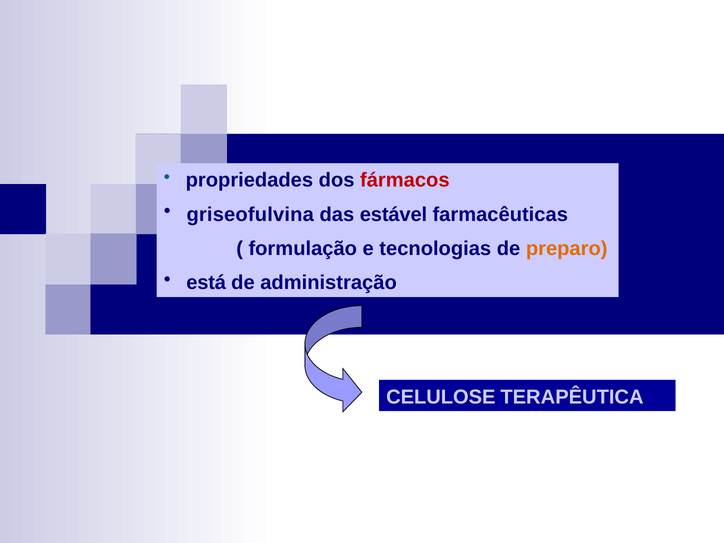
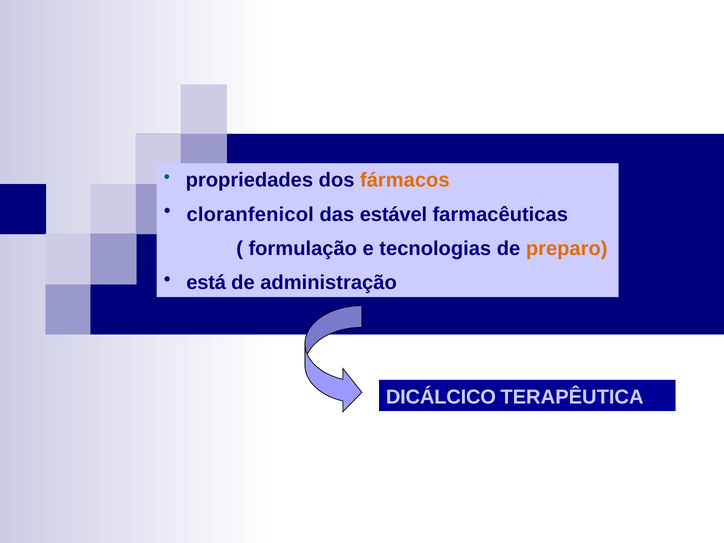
fármacos colour: red -> orange (405, 180)
griseofulvina: griseofulvina -> cloranfenicol (250, 214)
CELULOSE: CELULOSE -> DICÁLCICO (441, 397)
